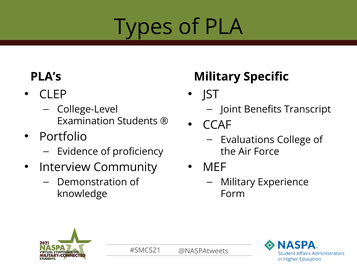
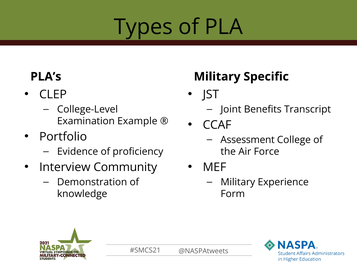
Students: Students -> Example (137, 122)
Evaluations: Evaluations -> Assessment (248, 140)
